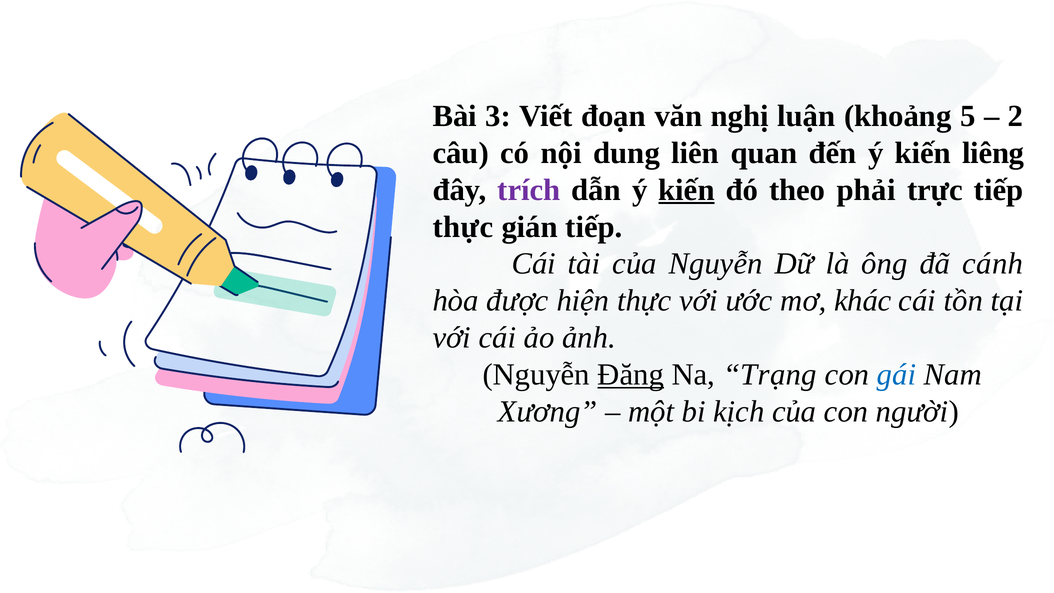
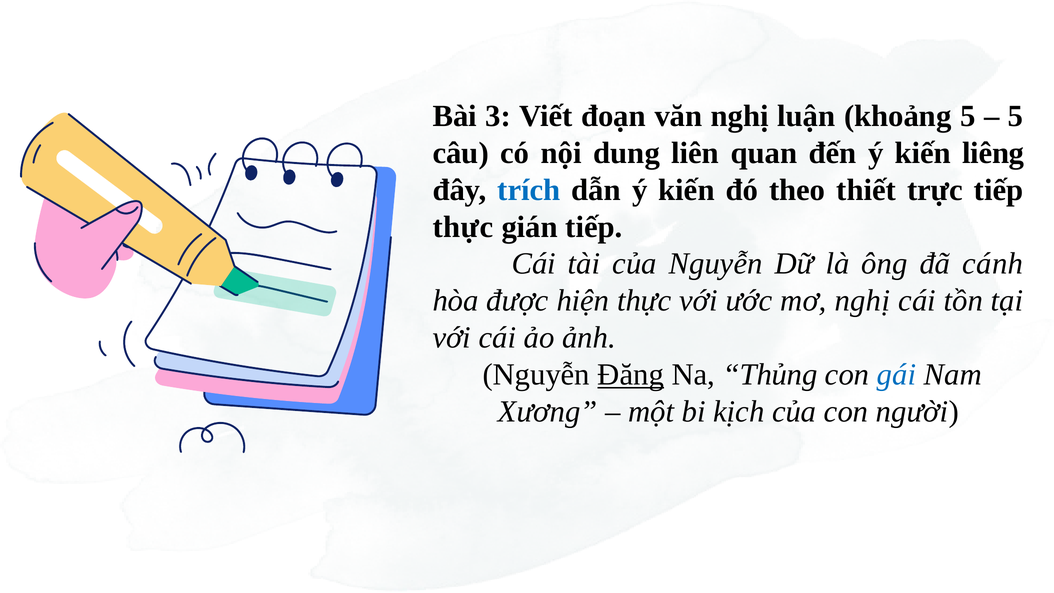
2: 2 -> 5 (1016, 116)
trích colour: purple -> blue (529, 190)
kiến underline: present -> none (686, 190)
phải: phải -> thiết (866, 190)
mơ khác: khác -> nghị (862, 301)
Trạng: Trạng -> Thủng (770, 374)
